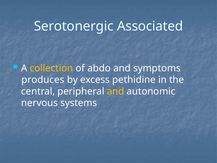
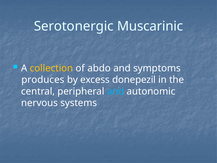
Associated: Associated -> Muscarinic (150, 26)
pethidine: pethidine -> donepezil (134, 80)
and colour: yellow -> light blue (116, 91)
